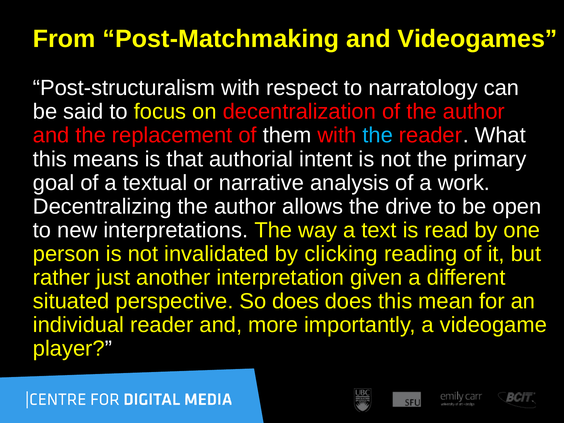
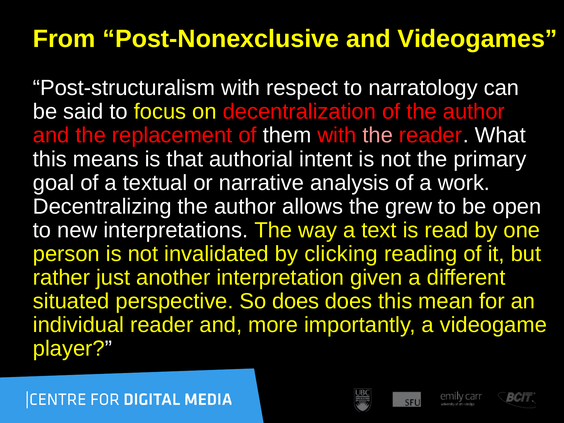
Post-Matchmaking: Post-Matchmaking -> Post-Nonexclusive (221, 39)
the colour: light blue -> pink (378, 135)
drive: drive -> grew (409, 207)
